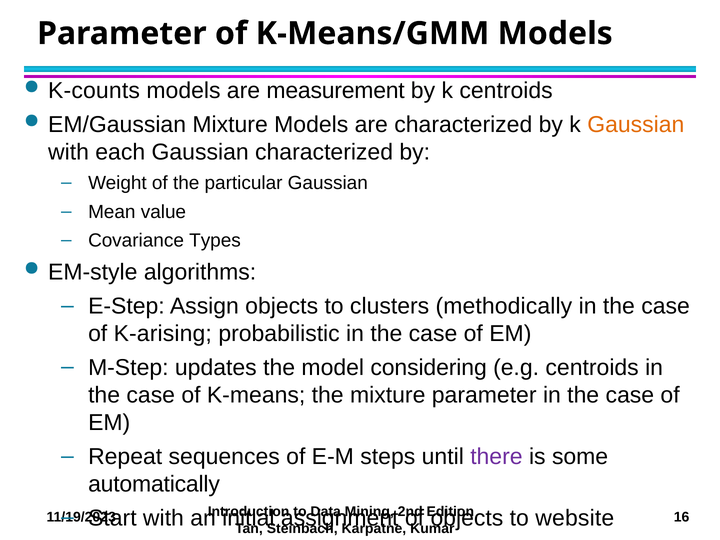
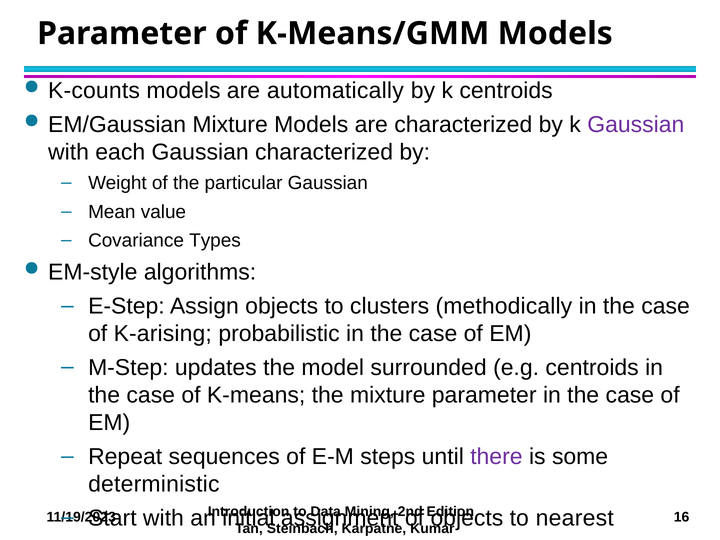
measurement: measurement -> automatically (335, 91)
Gaussian colour: orange -> purple (636, 125)
considering: considering -> surrounded (429, 368)
automatically: automatically -> deterministic (154, 484)
website: website -> nearest (575, 518)
